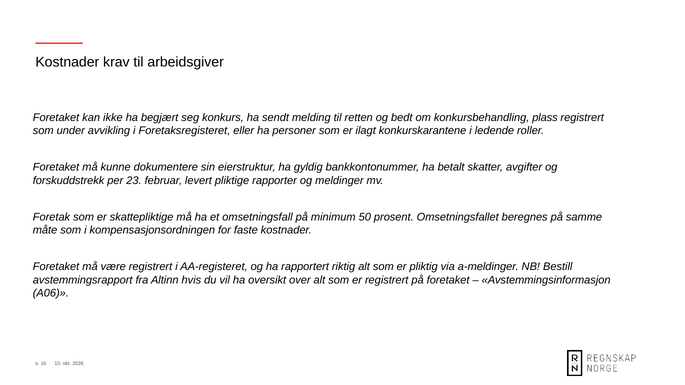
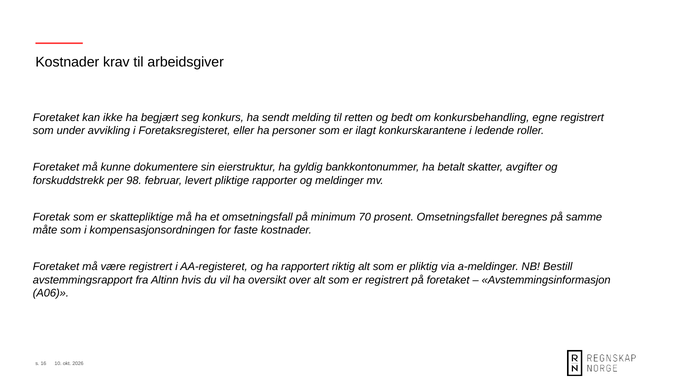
plass: plass -> egne (545, 118)
23: 23 -> 98 (134, 181)
50: 50 -> 70 (365, 217)
